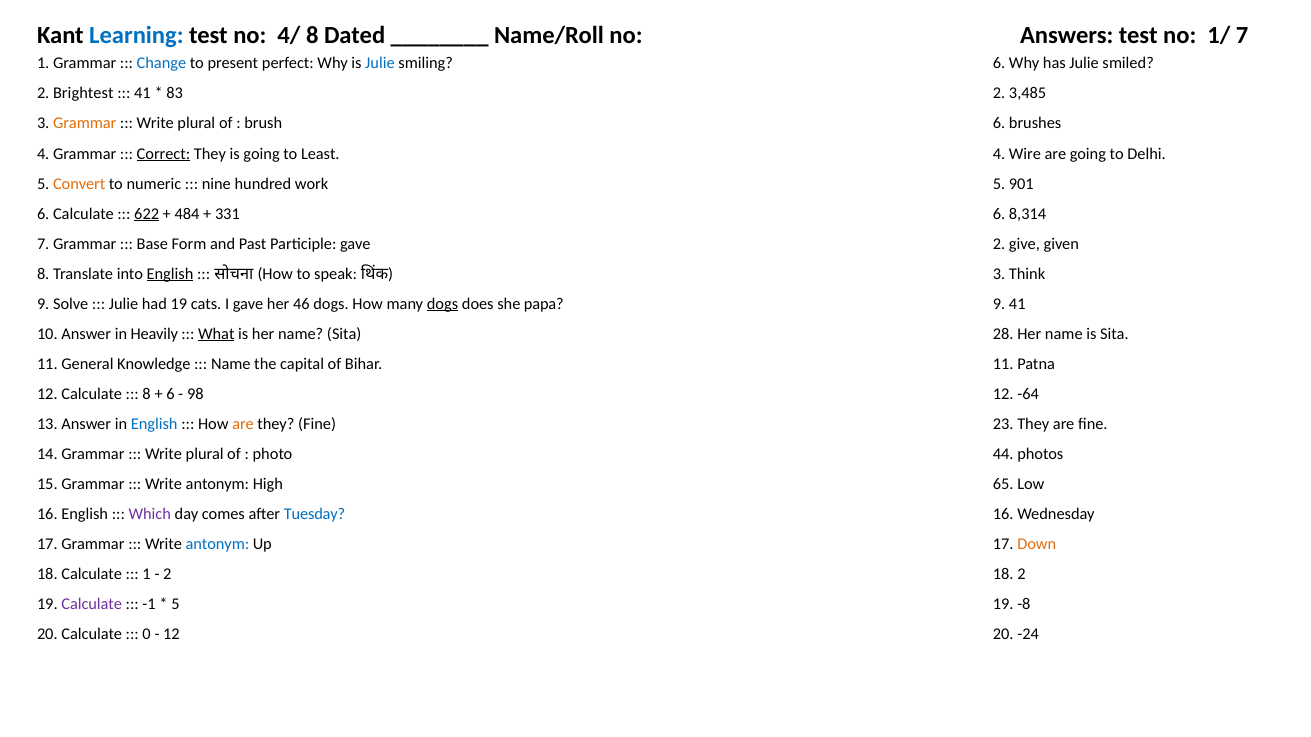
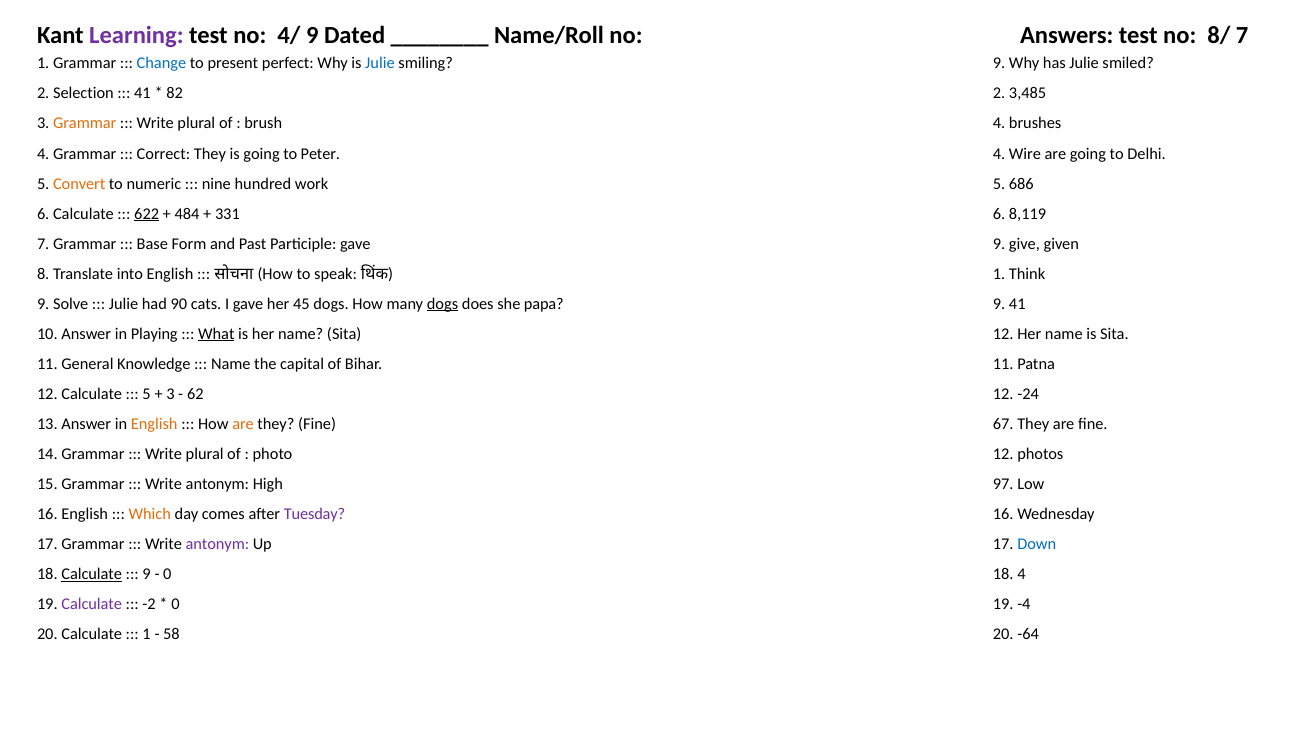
Learning colour: blue -> purple (136, 35)
4/ 8: 8 -> 9 (312, 35)
1/: 1/ -> 8/ (1219, 35)
smiling 6: 6 -> 9 (999, 64)
Brightest: Brightest -> Selection (83, 94)
83: 83 -> 82 (175, 94)
brush 6: 6 -> 4 (999, 124)
Correct underline: present -> none (163, 154)
Least: Least -> Peter (320, 154)
901: 901 -> 686 (1021, 184)
8,314: 8,314 -> 8,119 (1028, 214)
gave 2: 2 -> 9 (999, 244)
English underline: present -> none (170, 274)
3: 3 -> 1 (999, 274)
had 19: 19 -> 90 (179, 304)
46: 46 -> 45 (301, 304)
Heavily: Heavily -> Playing (154, 334)
Sita 28: 28 -> 12 (1003, 334)
8: 8 -> 5 (147, 394)
6: 6 -> 3 (170, 394)
98: 98 -> 62 (195, 394)
-64: -64 -> -24 (1028, 394)
English colour: blue -> orange (154, 424)
23: 23 -> 67 (1003, 424)
photo 44: 44 -> 12 (1003, 454)
65: 65 -> 97 (1003, 484)
Which colour: purple -> orange (150, 514)
Tuesday colour: blue -> purple (315, 514)
antonym colour: blue -> purple (217, 544)
Down colour: orange -> blue (1037, 544)
Calculate underline: none -> present (92, 574)
1: 1 -> 9 (147, 574)
2: 2 -> 0 (167, 574)
18 2: 2 -> 4 (1021, 574)
-1: -1 -> -2 (149, 604)
5: 5 -> 0 (176, 604)
-8: -8 -> -4 (1024, 604)
0: 0 -> 1 (147, 634)
12: 12 -> 58 (171, 634)
-24: -24 -> -64 (1028, 634)
